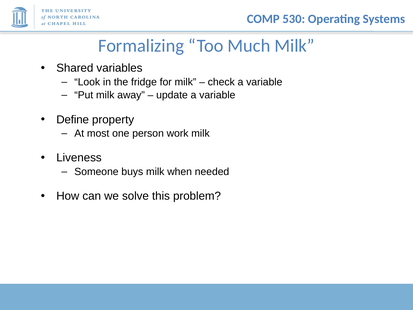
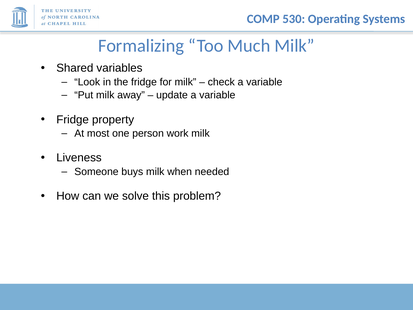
Define: Define -> Fridge (73, 120)
